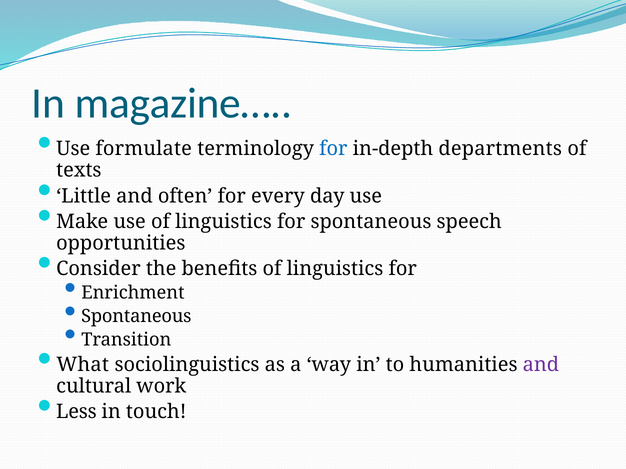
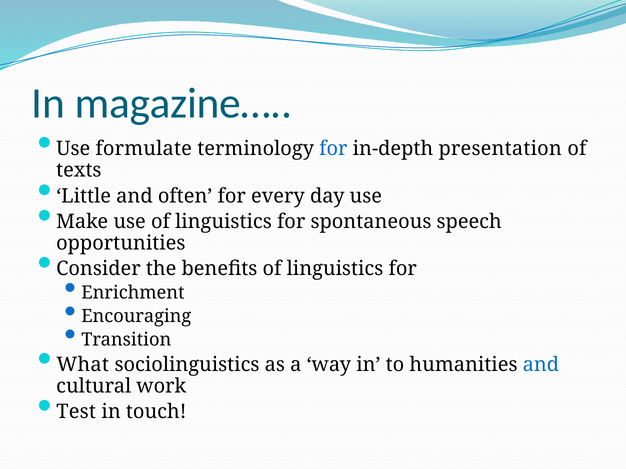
departments: departments -> presentation (500, 149)
Spontaneous: Spontaneous -> Encouraging (136, 317)
and colour: purple -> blue (541, 365)
Less: Less -> Test (76, 412)
